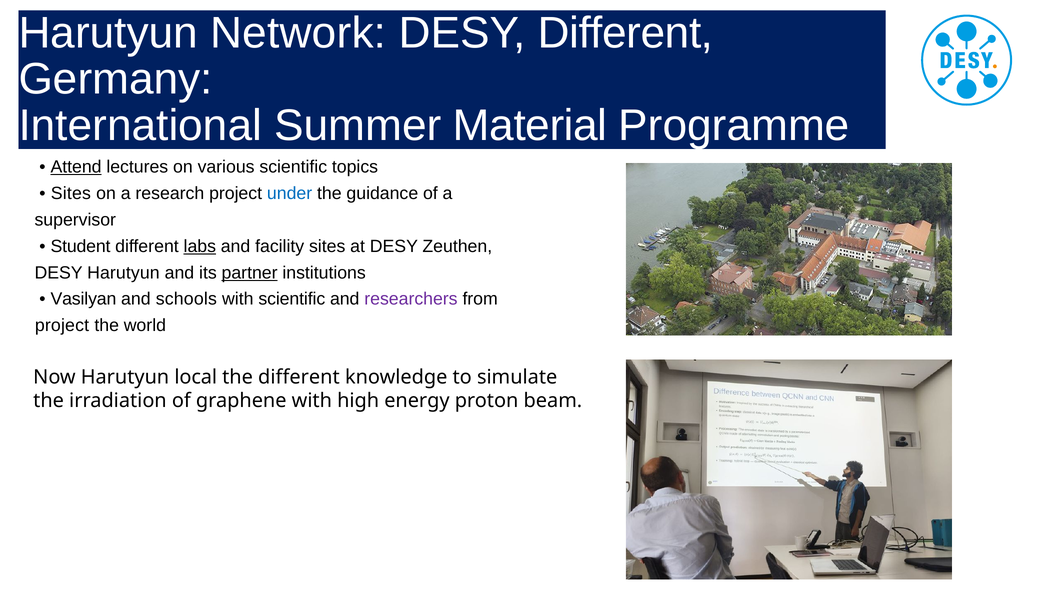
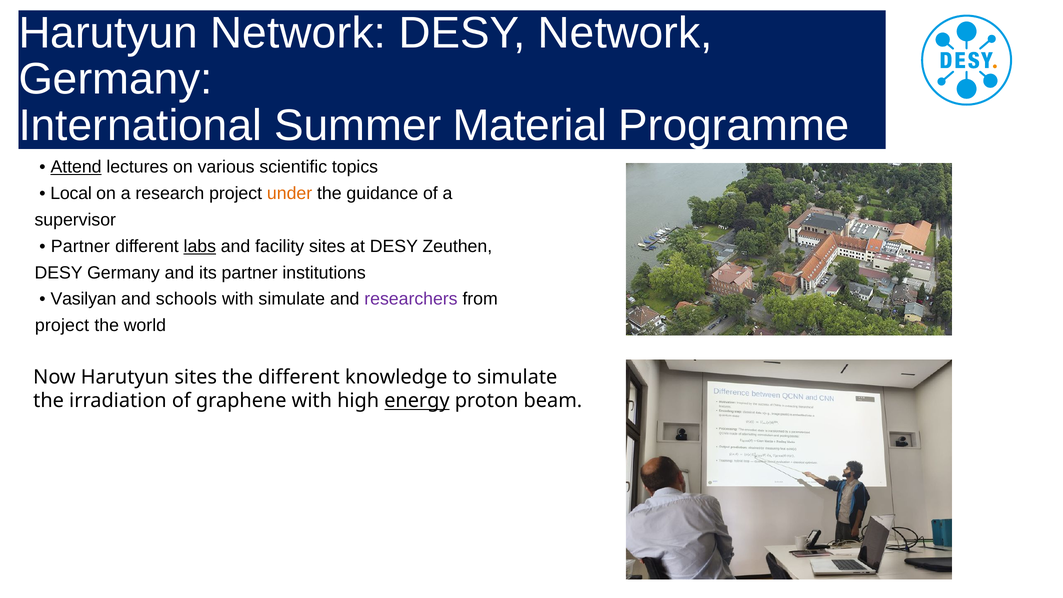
DESY Different: Different -> Network (625, 33)
Sites: Sites -> Local (71, 193)
under colour: blue -> orange (290, 193)
Student: Student -> Partner (80, 246)
DESY Harutyun: Harutyun -> Germany (123, 273)
partner underline: present -> none (250, 273)
with scientific: scientific -> simulate (292, 299)
Harutyun local: local -> sites (196, 377)
energy underline: none -> present (417, 401)
